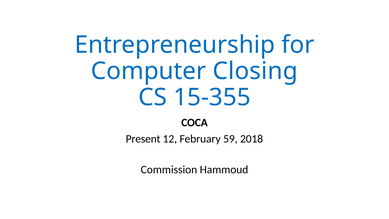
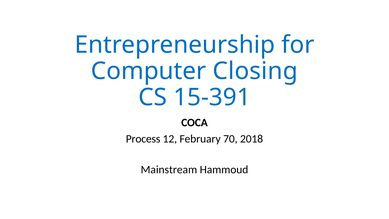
15-355: 15-355 -> 15-391 (212, 97)
Present: Present -> Process (143, 139)
59: 59 -> 70 (230, 139)
Commission: Commission -> Mainstream (169, 170)
